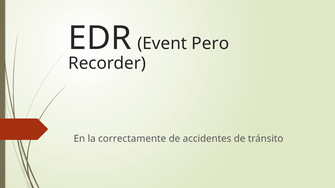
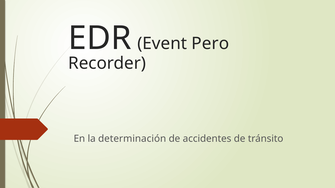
correctamente: correctamente -> determinación (132, 139)
